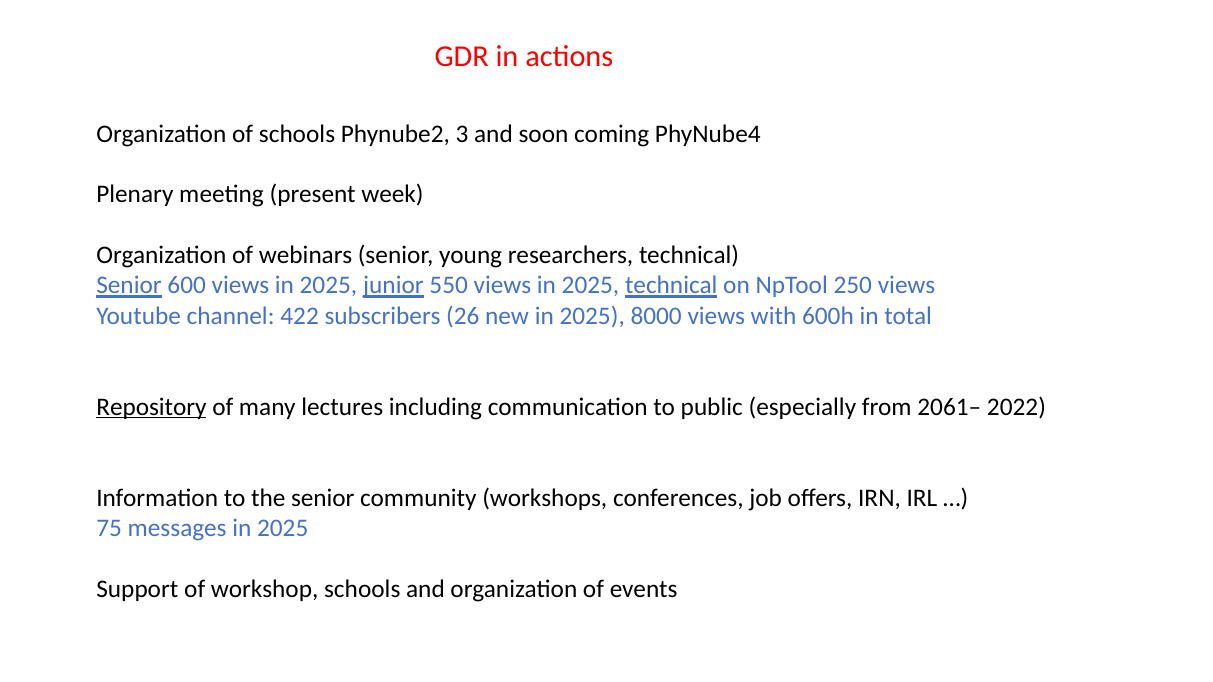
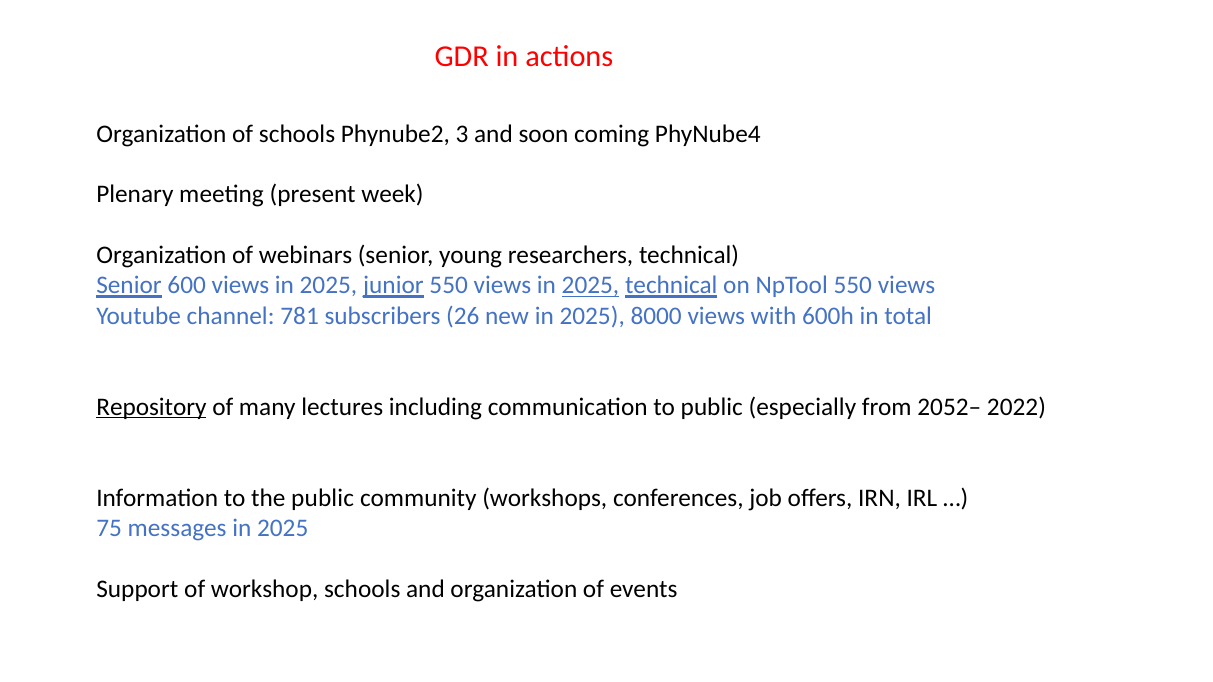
2025 underline: none -> present (590, 286)
NpTool 250: 250 -> 550 (853, 286)
422: 422 -> 781 (300, 316)
2061–: 2061– -> 2052– (949, 407)
the senior: senior -> public (323, 498)
